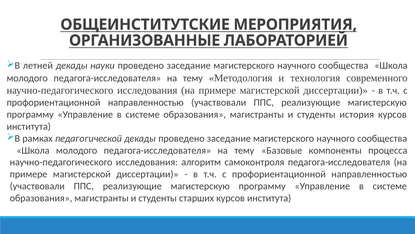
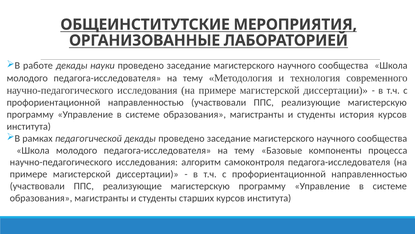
летней: летней -> работе (38, 66)
